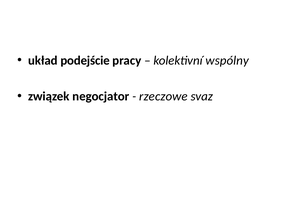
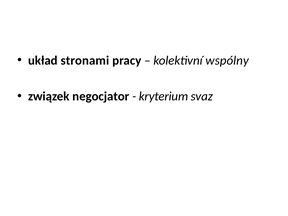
podejście: podejście -> stronami (85, 60)
rzeczowe: rzeczowe -> kryterium (164, 96)
